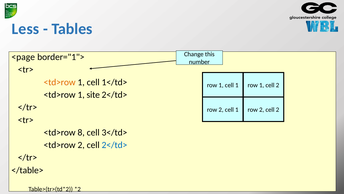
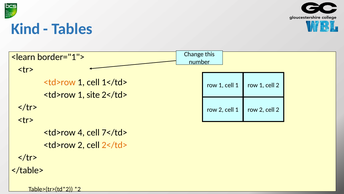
Less: Less -> Kind (26, 29)
<page: <page -> <learn (23, 57)
8: 8 -> 4 (81, 132)
3</td>: 3</td> -> 7</td> (114, 132)
2</td> colour: blue -> orange (114, 145)
